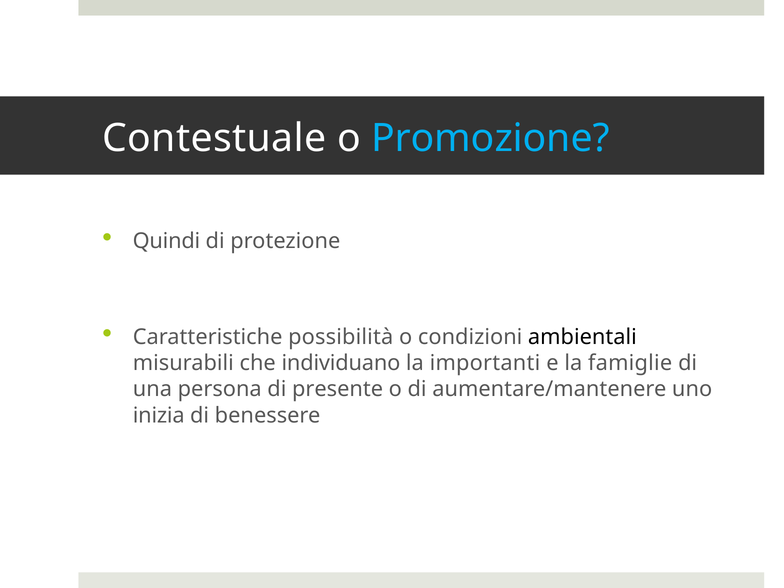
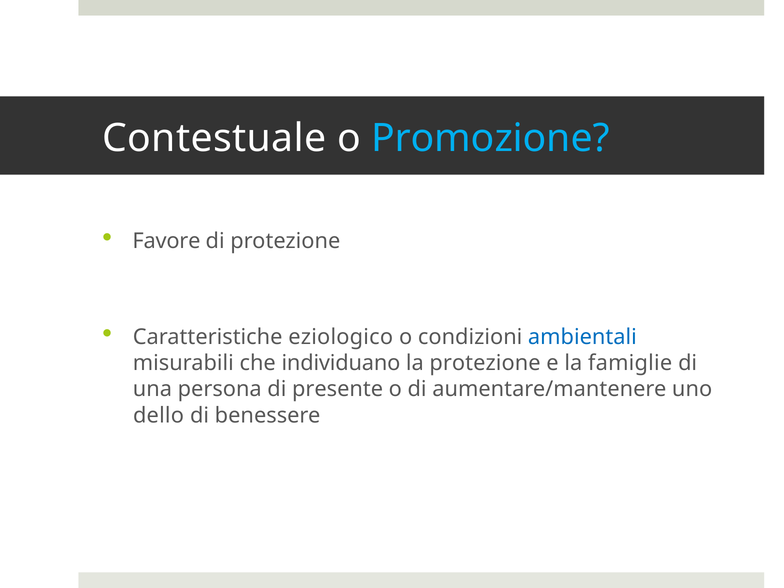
Quindi: Quindi -> Favore (166, 241)
possibilità: possibilità -> eziologico (341, 337)
ambientali colour: black -> blue (582, 337)
la importanti: importanti -> protezione (485, 363)
inizia: inizia -> dello (158, 415)
